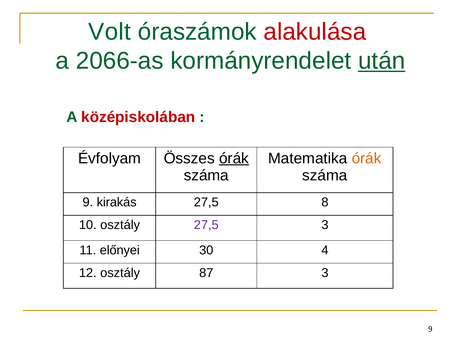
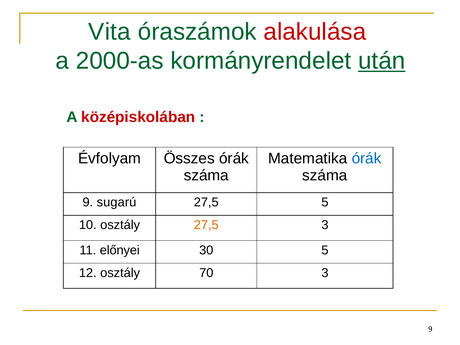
Volt: Volt -> Vita (110, 32)
2066-as: 2066-as -> 2000-as (120, 61)
órák underline: present -> none (234, 158)
órák colour: orange -> blue (367, 158)
kirakás: kirakás -> sugarú (117, 202)
27,5 8: 8 -> 5 (325, 202)
27,5 colour: purple -> orange (206, 225)
30 4: 4 -> 5 (325, 250)
87: 87 -> 70 (206, 273)
